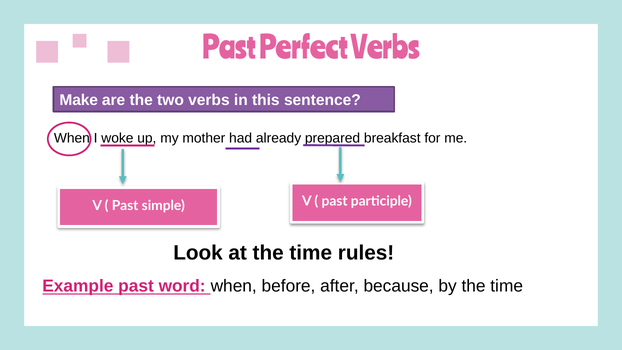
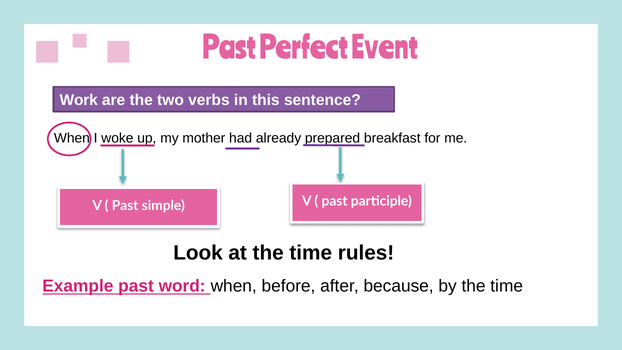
Perfect Verbs: Verbs -> Event (385, 49)
Make: Make -> Work (79, 100)
